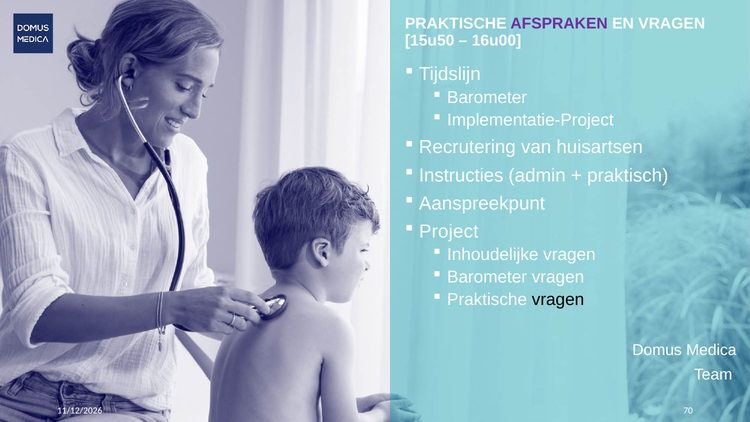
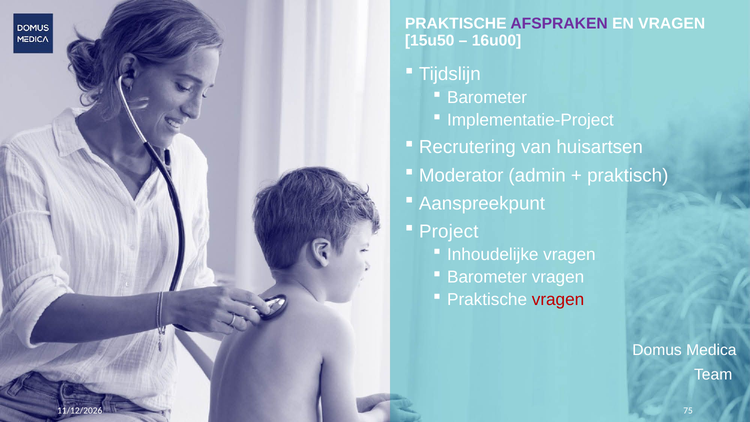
Instructies: Instructies -> Moderator (461, 175)
vragen colour: black -> red (558, 300)
70: 70 -> 75 (688, 410)
